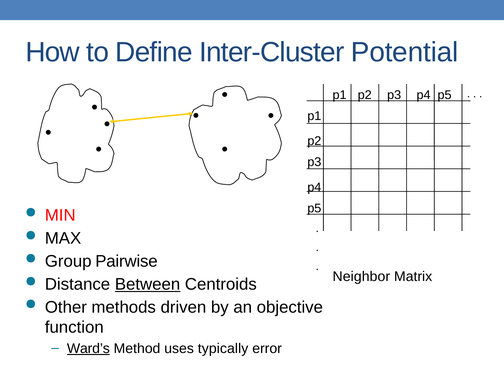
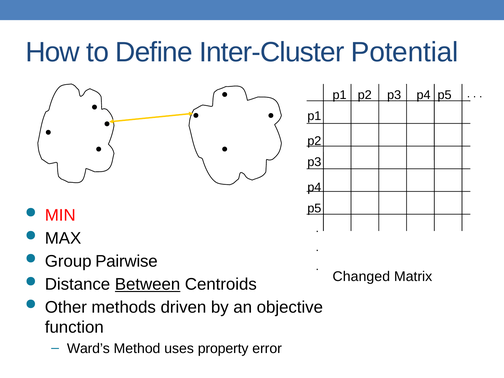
Neighbor: Neighbor -> Changed (361, 276)
Ward’s underline: present -> none (88, 348)
typically: typically -> property (223, 348)
